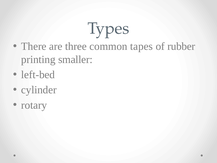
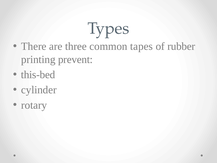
smaller: smaller -> prevent (75, 59)
left-bed: left-bed -> this-bed (38, 75)
